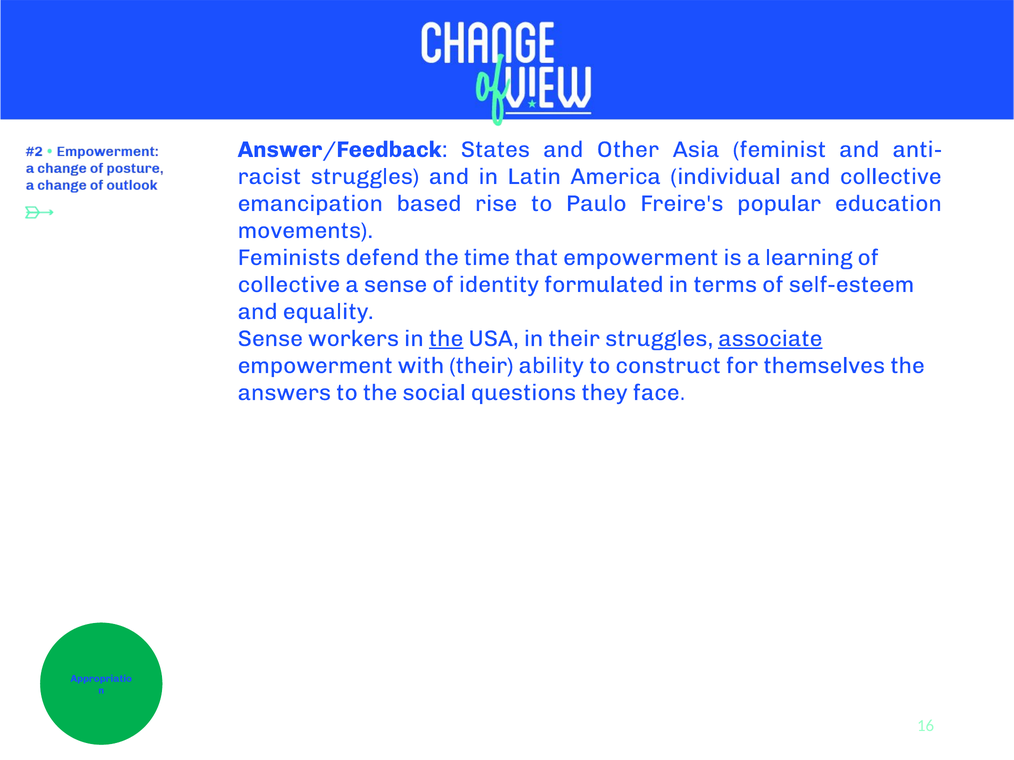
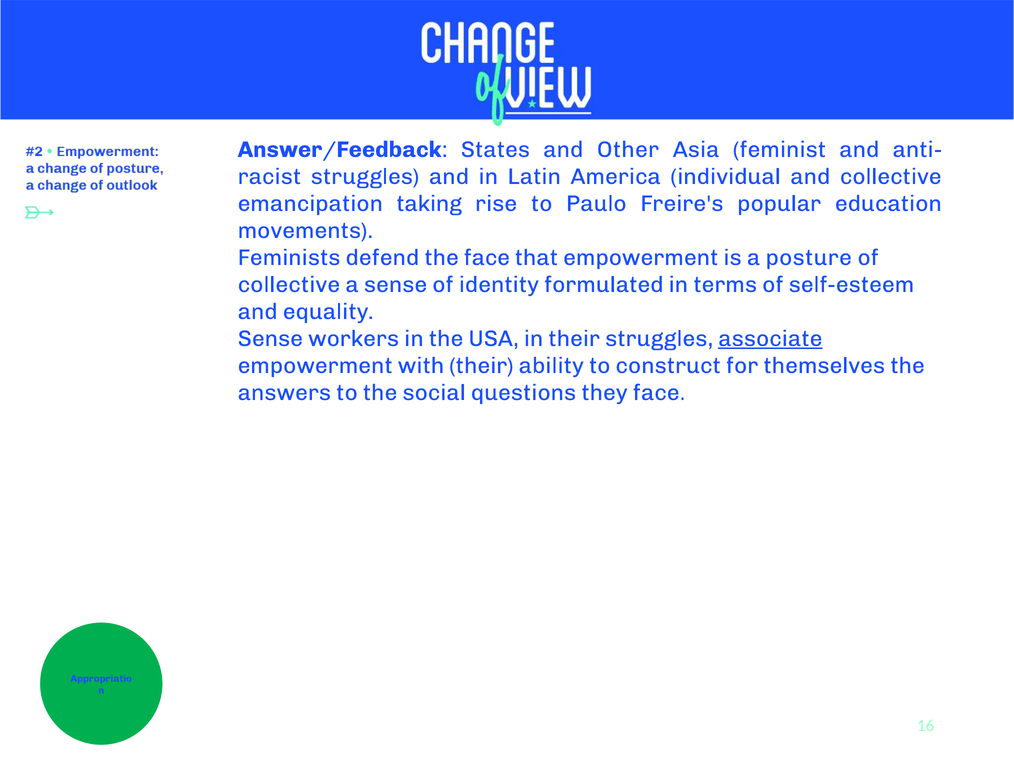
based: based -> taking (429, 204)
the time: time -> face (487, 258)
learning: learning -> posture (809, 258)
the underline: present -> none (446, 339)
